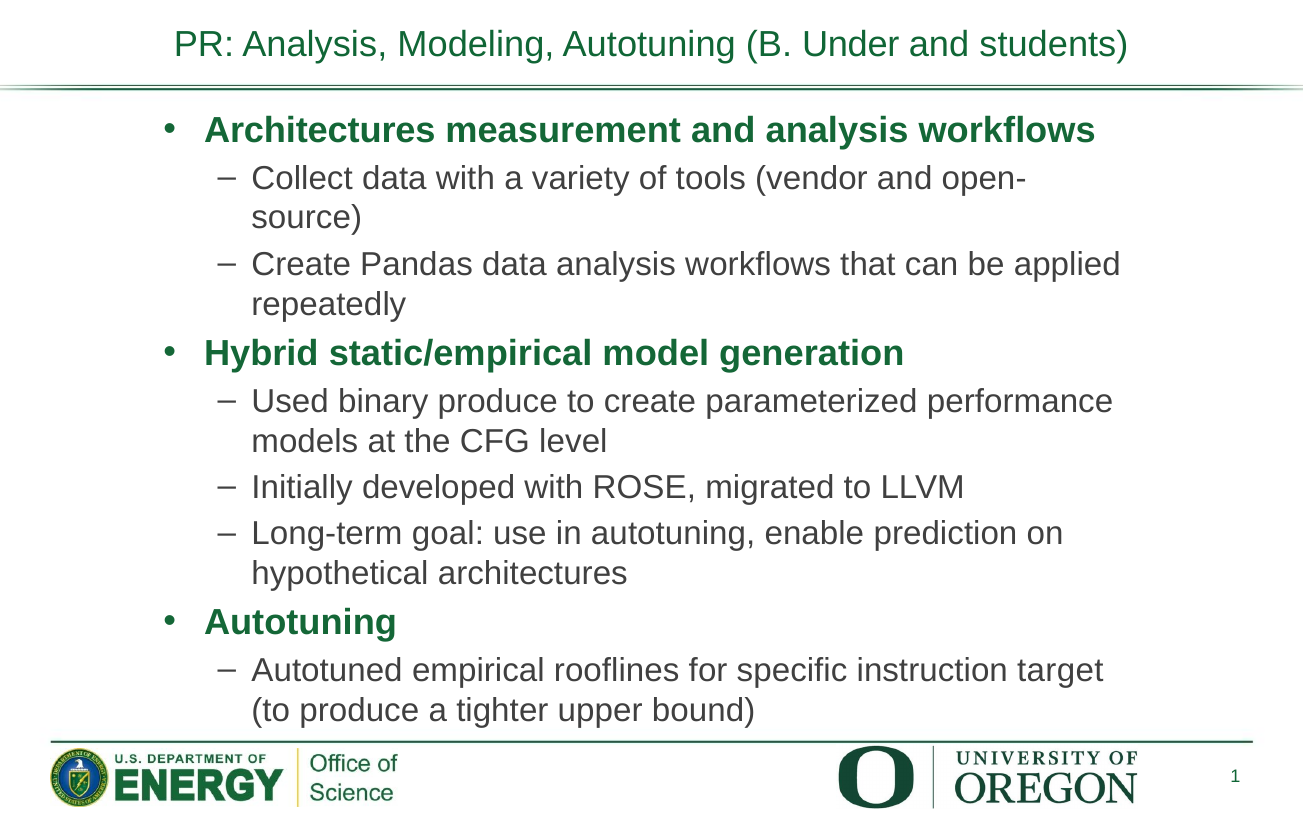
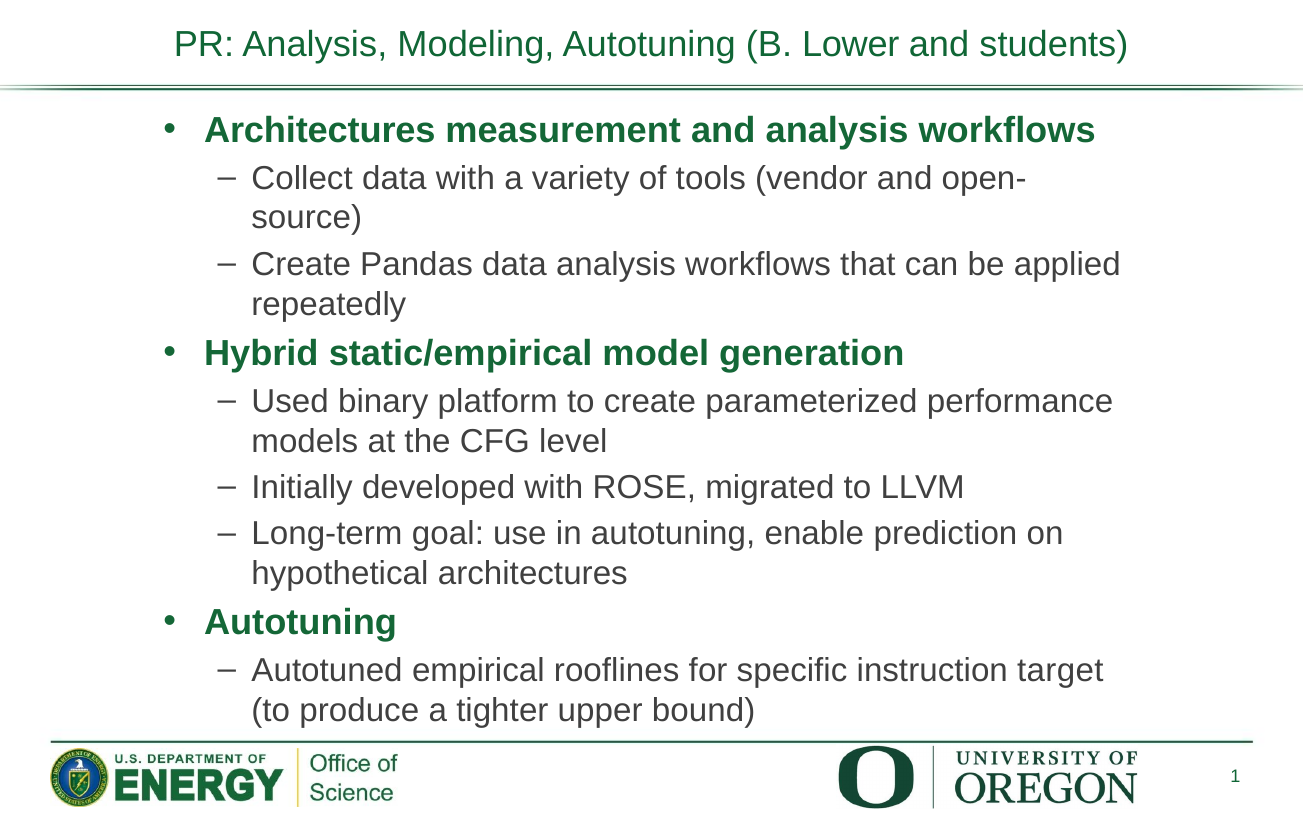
Under: Under -> Lower (851, 44)
binary produce: produce -> platform (498, 402)
